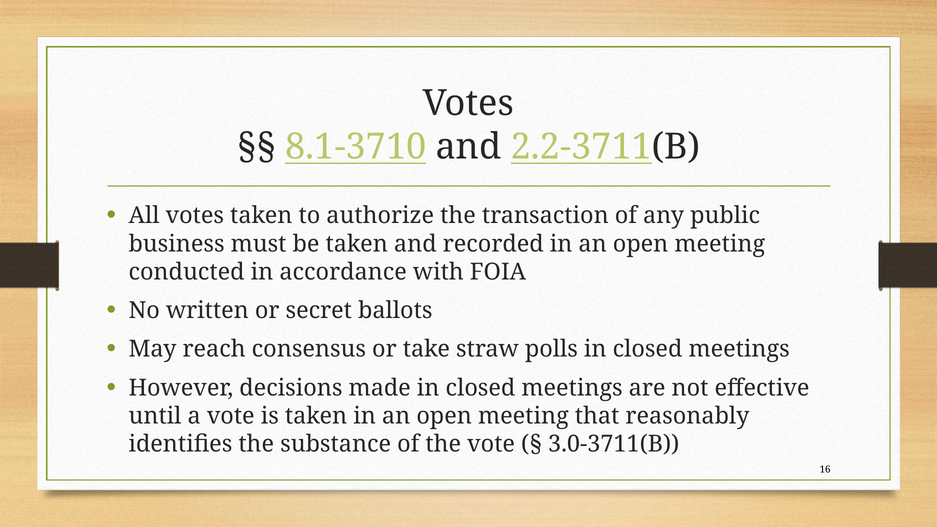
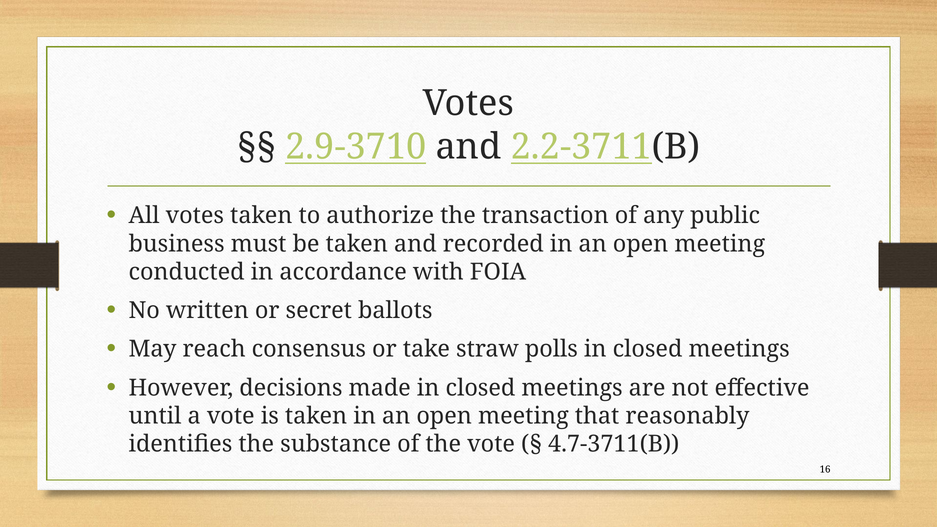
8.1-3710: 8.1-3710 -> 2.9-3710 (356, 147)
3.0-3711(B: 3.0-3711(B -> 4.7-3711(B (614, 444)
